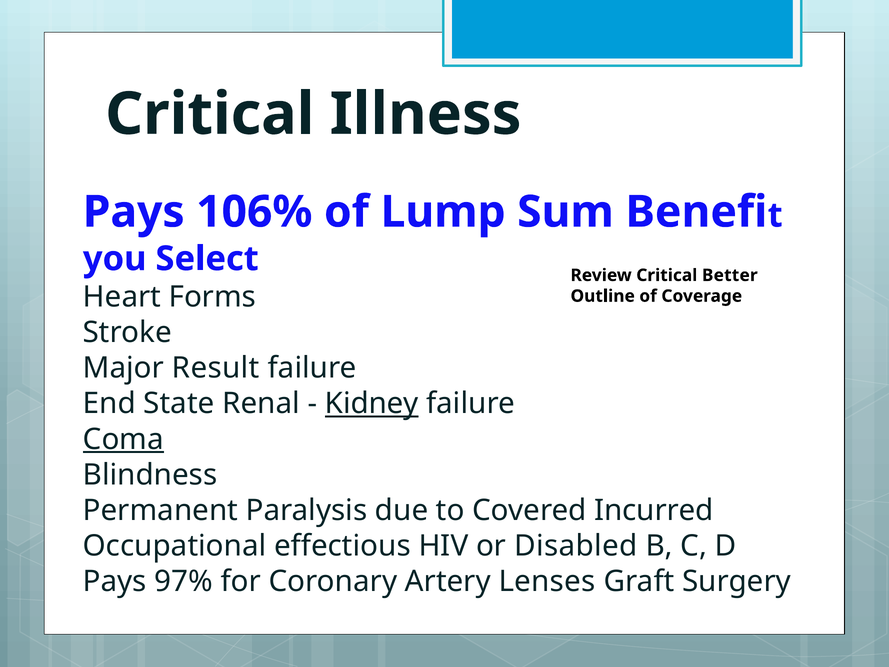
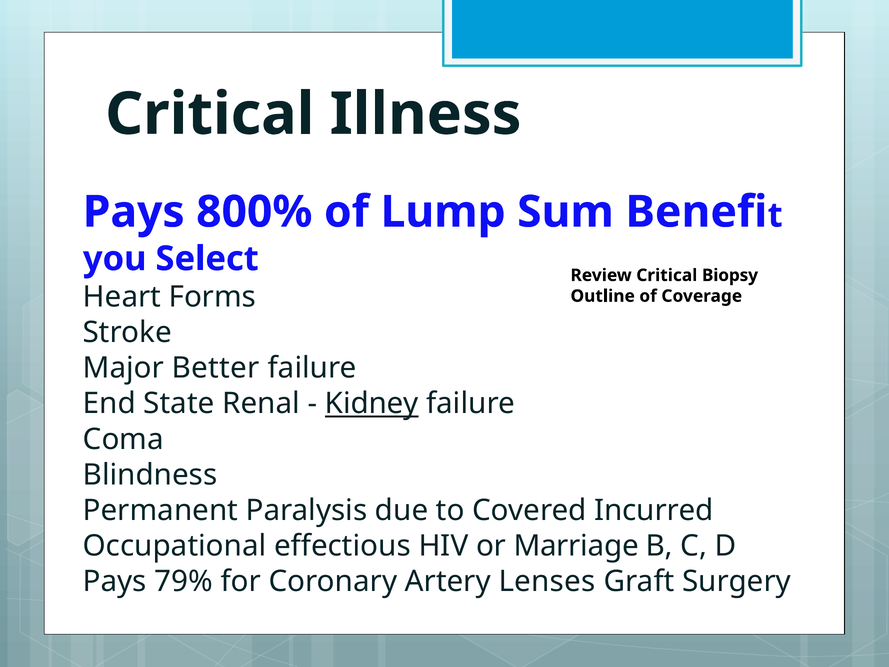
106%: 106% -> 800% (254, 212)
Better: Better -> Biopsy (730, 275)
Result: Result -> Better (216, 368)
Coma underline: present -> none (123, 439)
Disabled: Disabled -> Marriage (576, 546)
97%: 97% -> 79% (184, 581)
